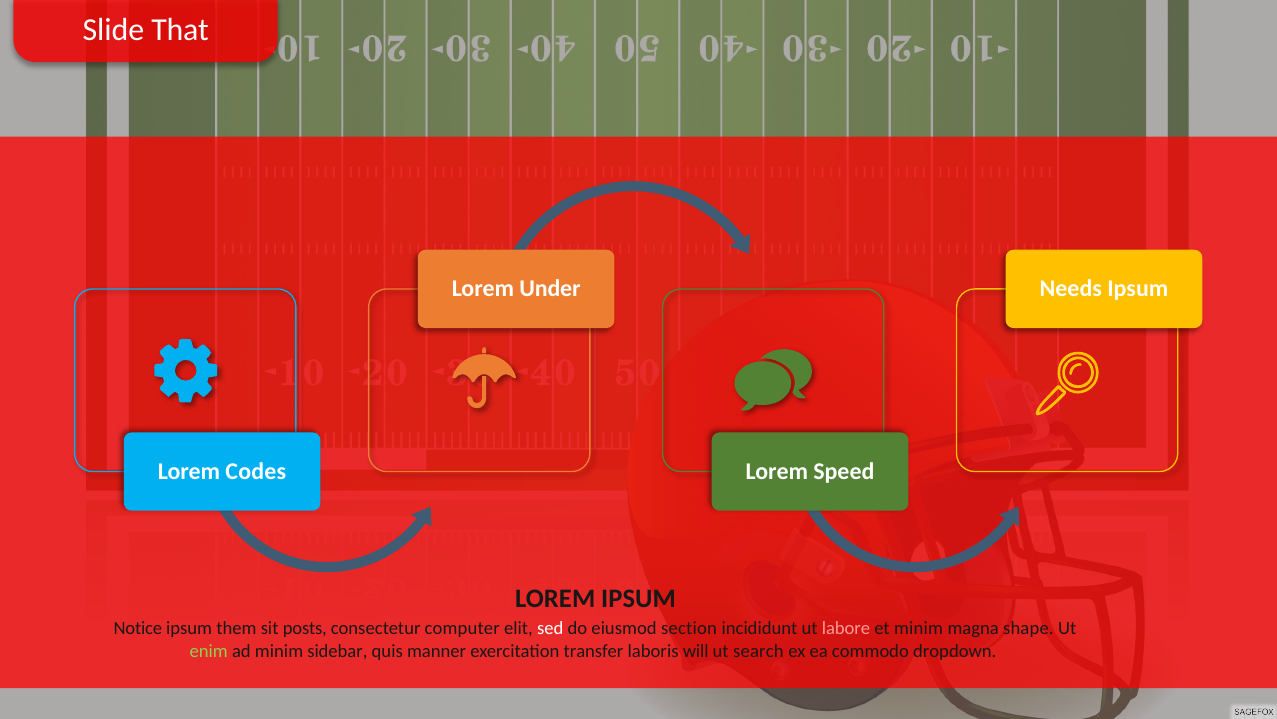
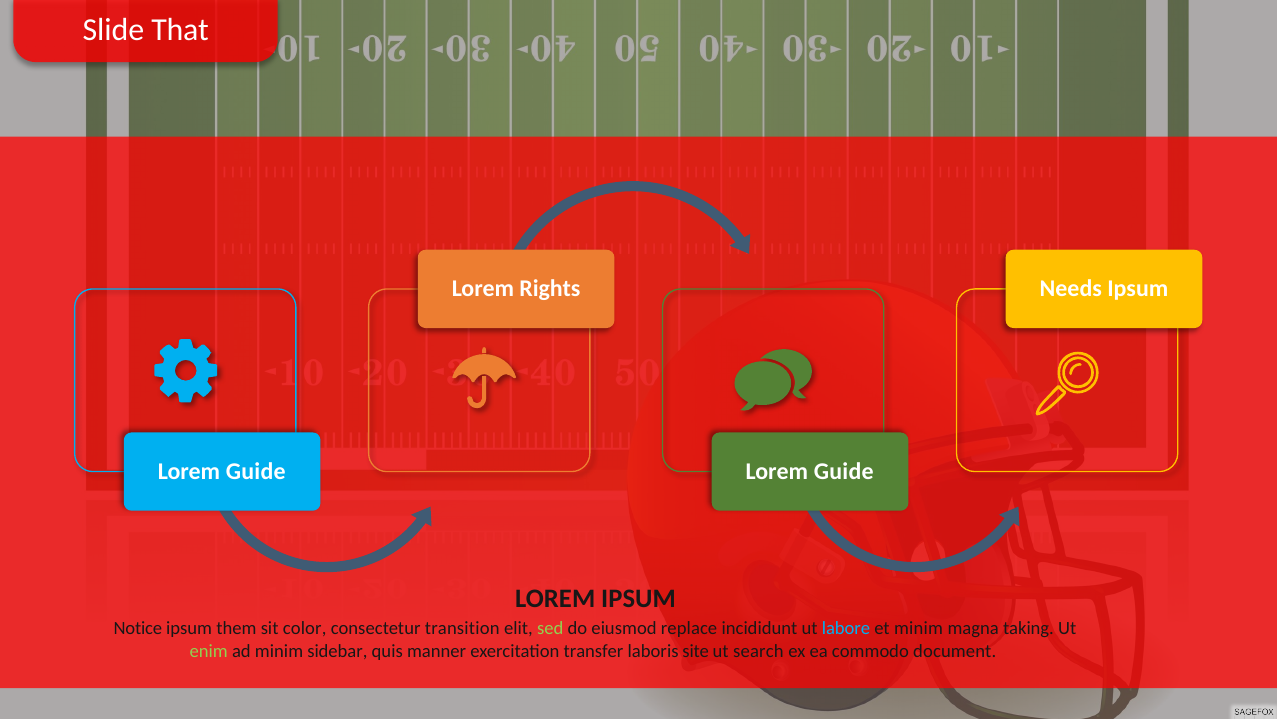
Under: Under -> Rights (550, 288)
Codes: Codes -> Guide (256, 471)
Speed: Speed -> Guide (844, 471)
posts: posts -> color (305, 628)
computer: computer -> transition (462, 628)
sed colour: white -> light green (550, 628)
section: section -> replace (689, 628)
labore colour: pink -> light blue (846, 628)
shape: shape -> taking (1028, 628)
will: will -> site (696, 651)
dropdown: dropdown -> document (955, 651)
